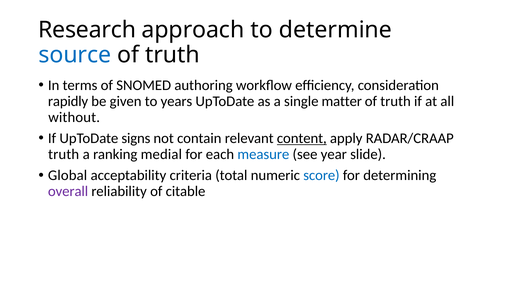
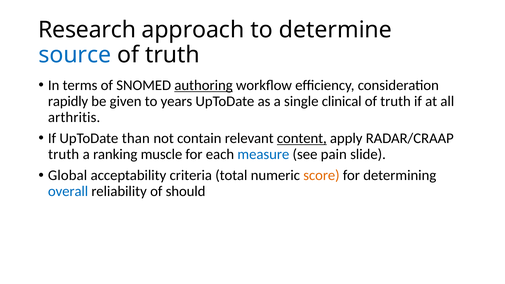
authoring underline: none -> present (204, 85)
matter: matter -> clinical (342, 101)
without: without -> arthritis (74, 117)
signs: signs -> than (136, 138)
medial: medial -> muscle (161, 154)
year: year -> pain (334, 154)
score colour: blue -> orange (321, 175)
overall colour: purple -> blue (68, 191)
citable: citable -> should (186, 191)
